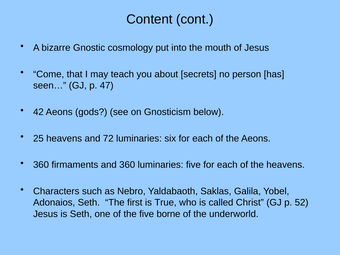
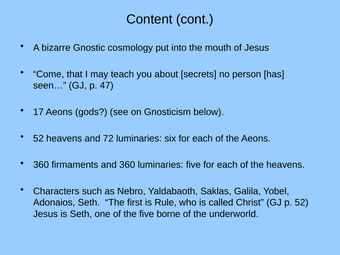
42: 42 -> 17 (38, 112)
25: 25 -> 52 (38, 138)
True: True -> Rule (166, 203)
